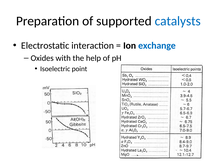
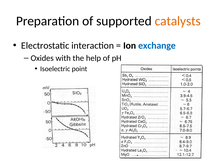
catalysts colour: blue -> orange (178, 21)
